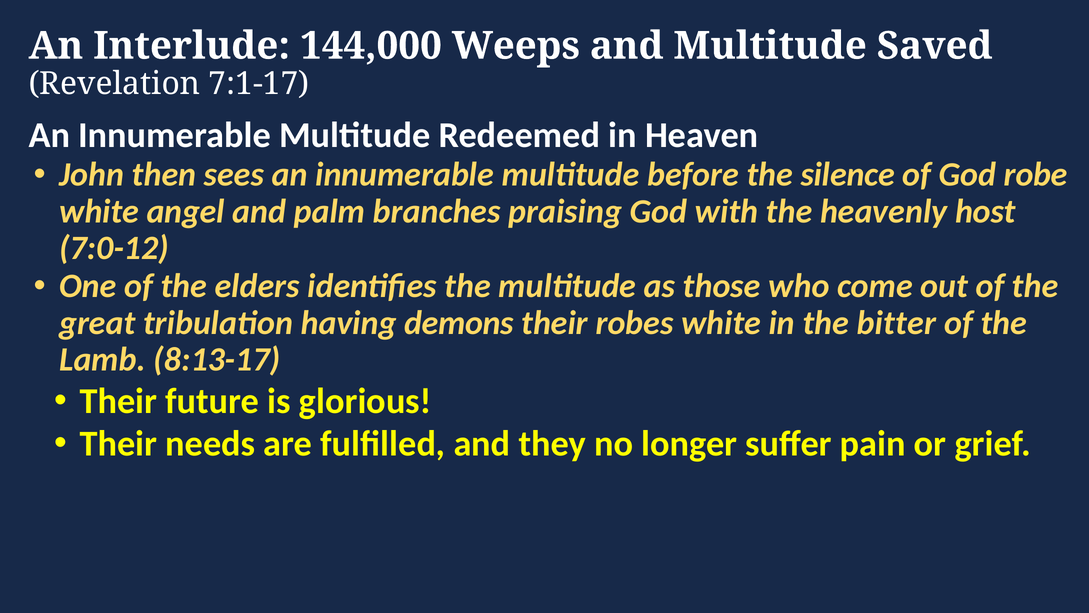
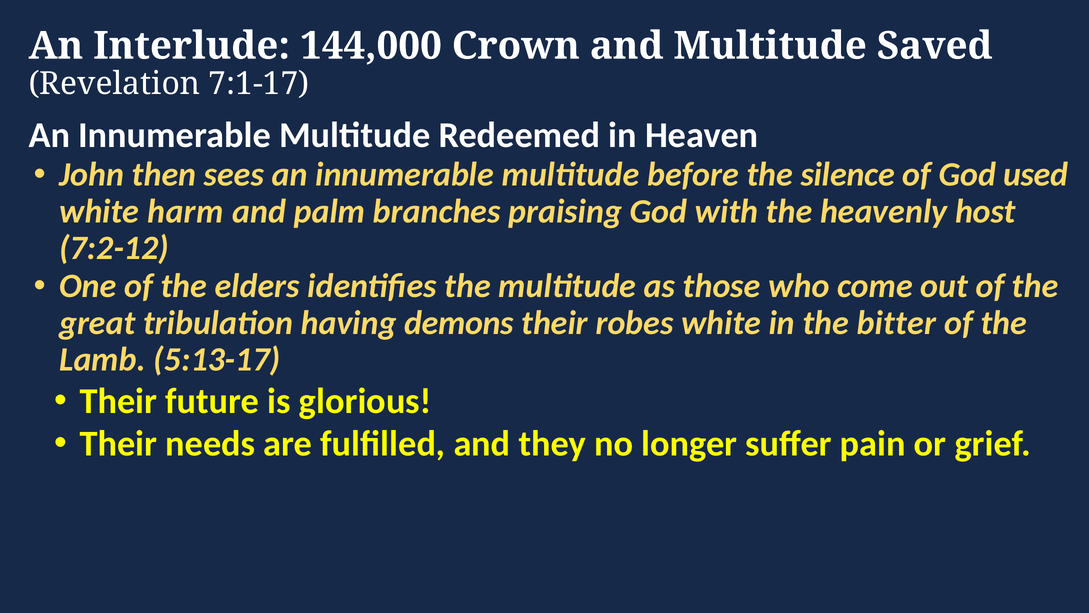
Weeps: Weeps -> Crown (516, 46)
robe: robe -> used (1036, 174)
angel: angel -> harm (185, 211)
7:0-12: 7:0-12 -> 7:2-12 (114, 248)
8:13-17: 8:13-17 -> 5:13-17 (217, 359)
